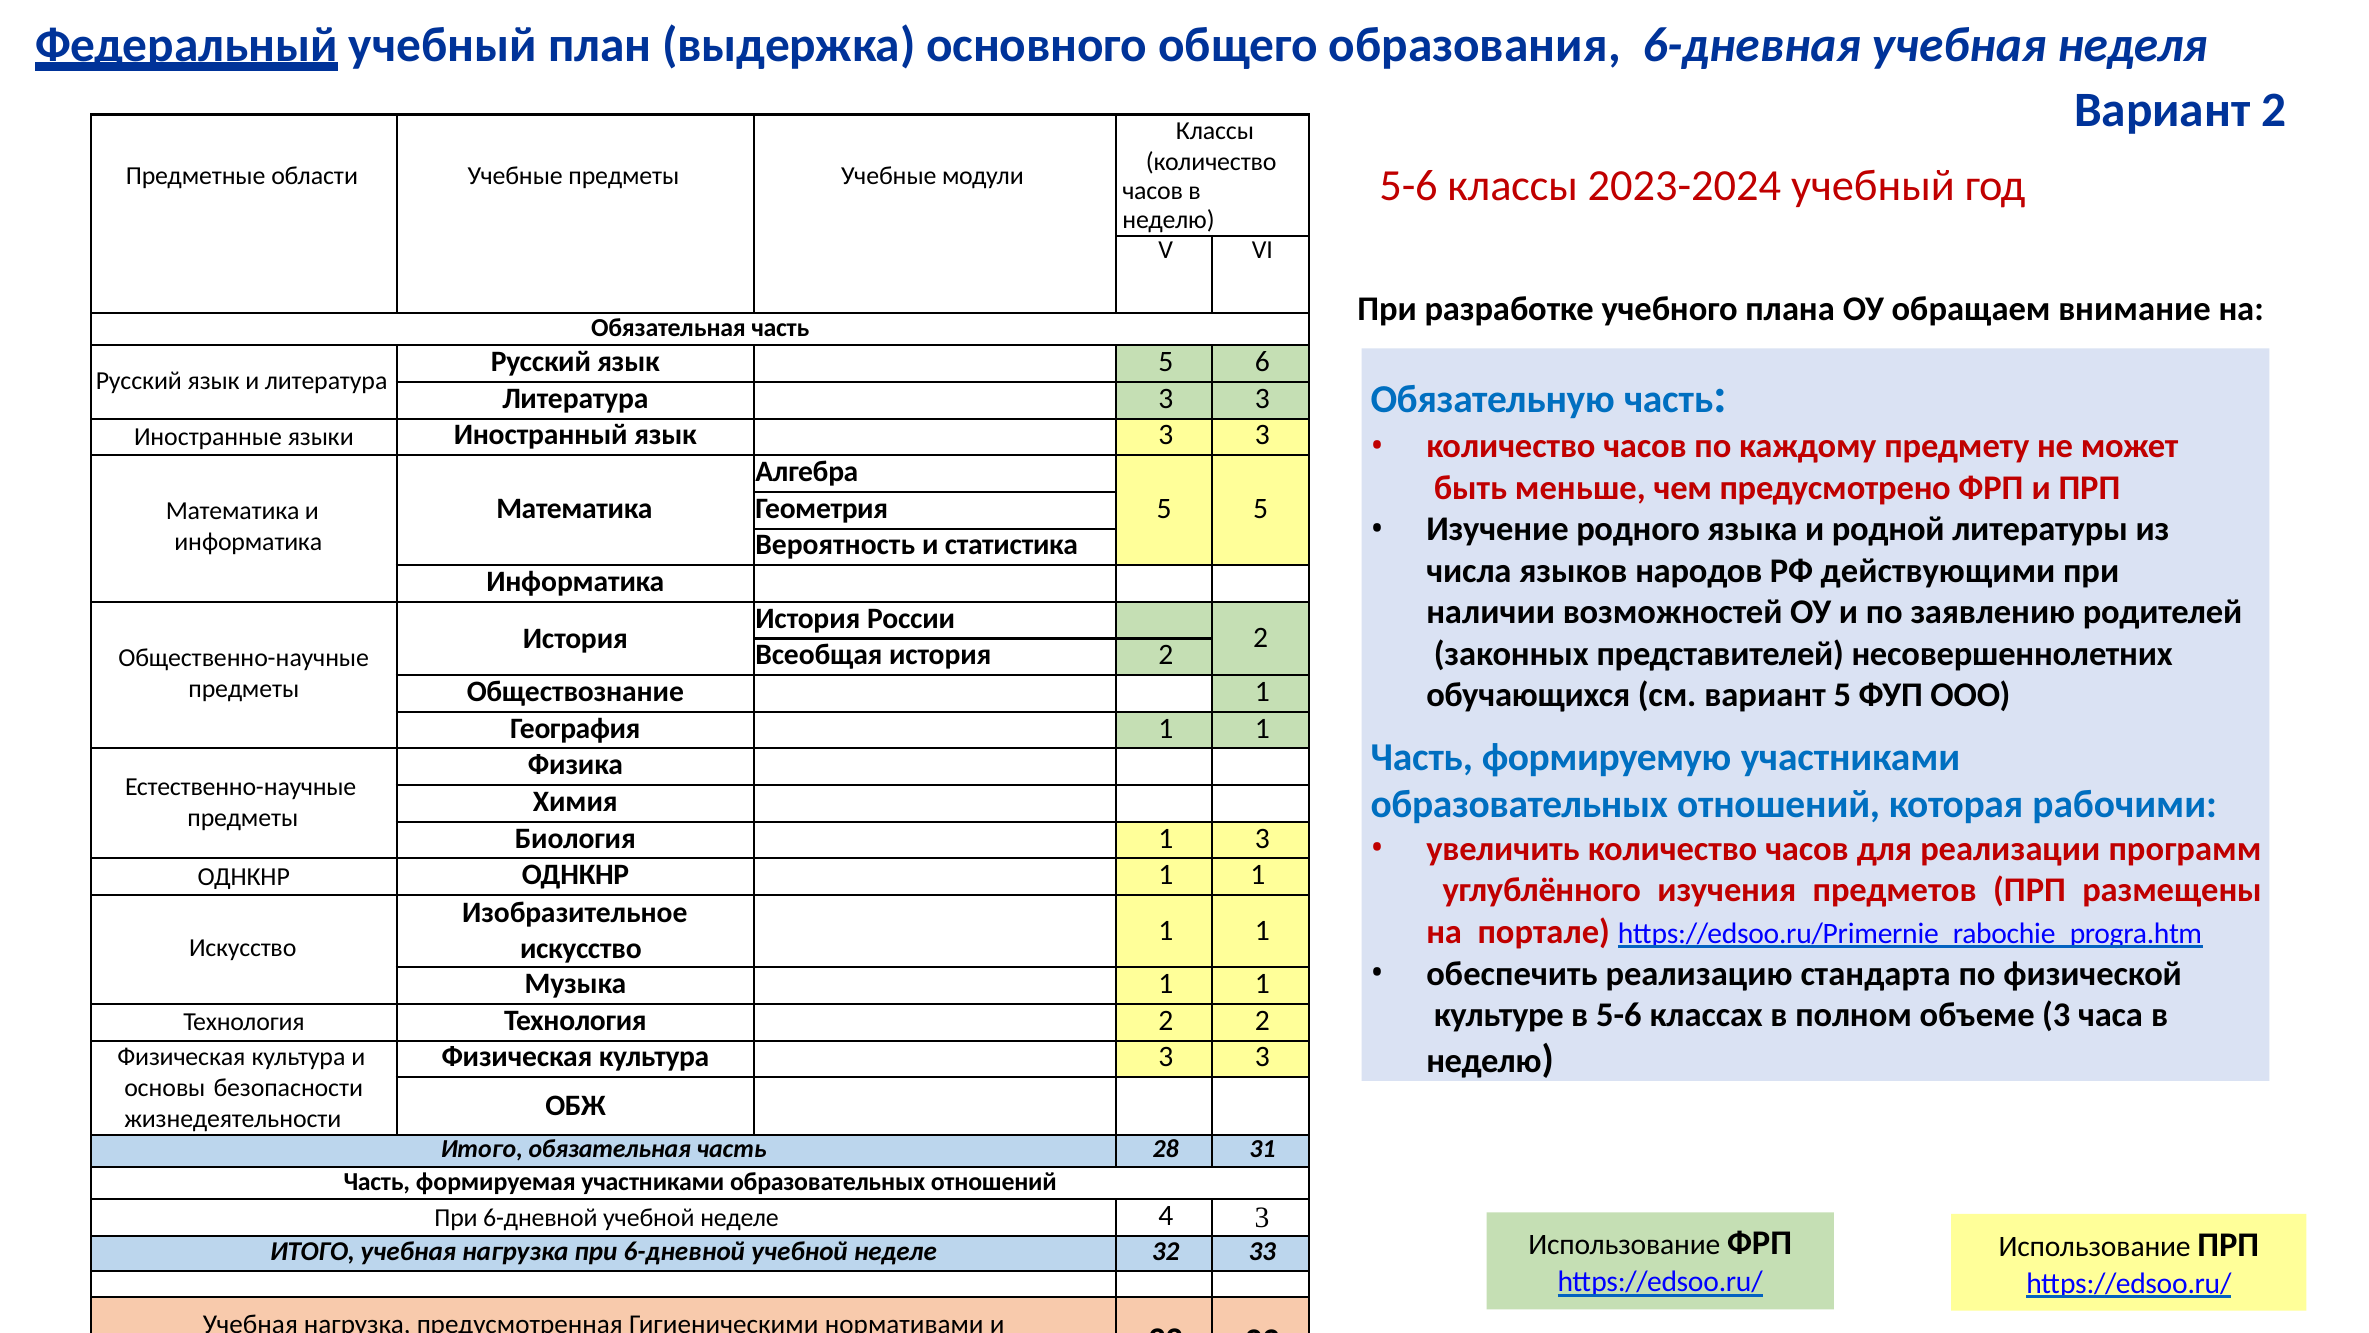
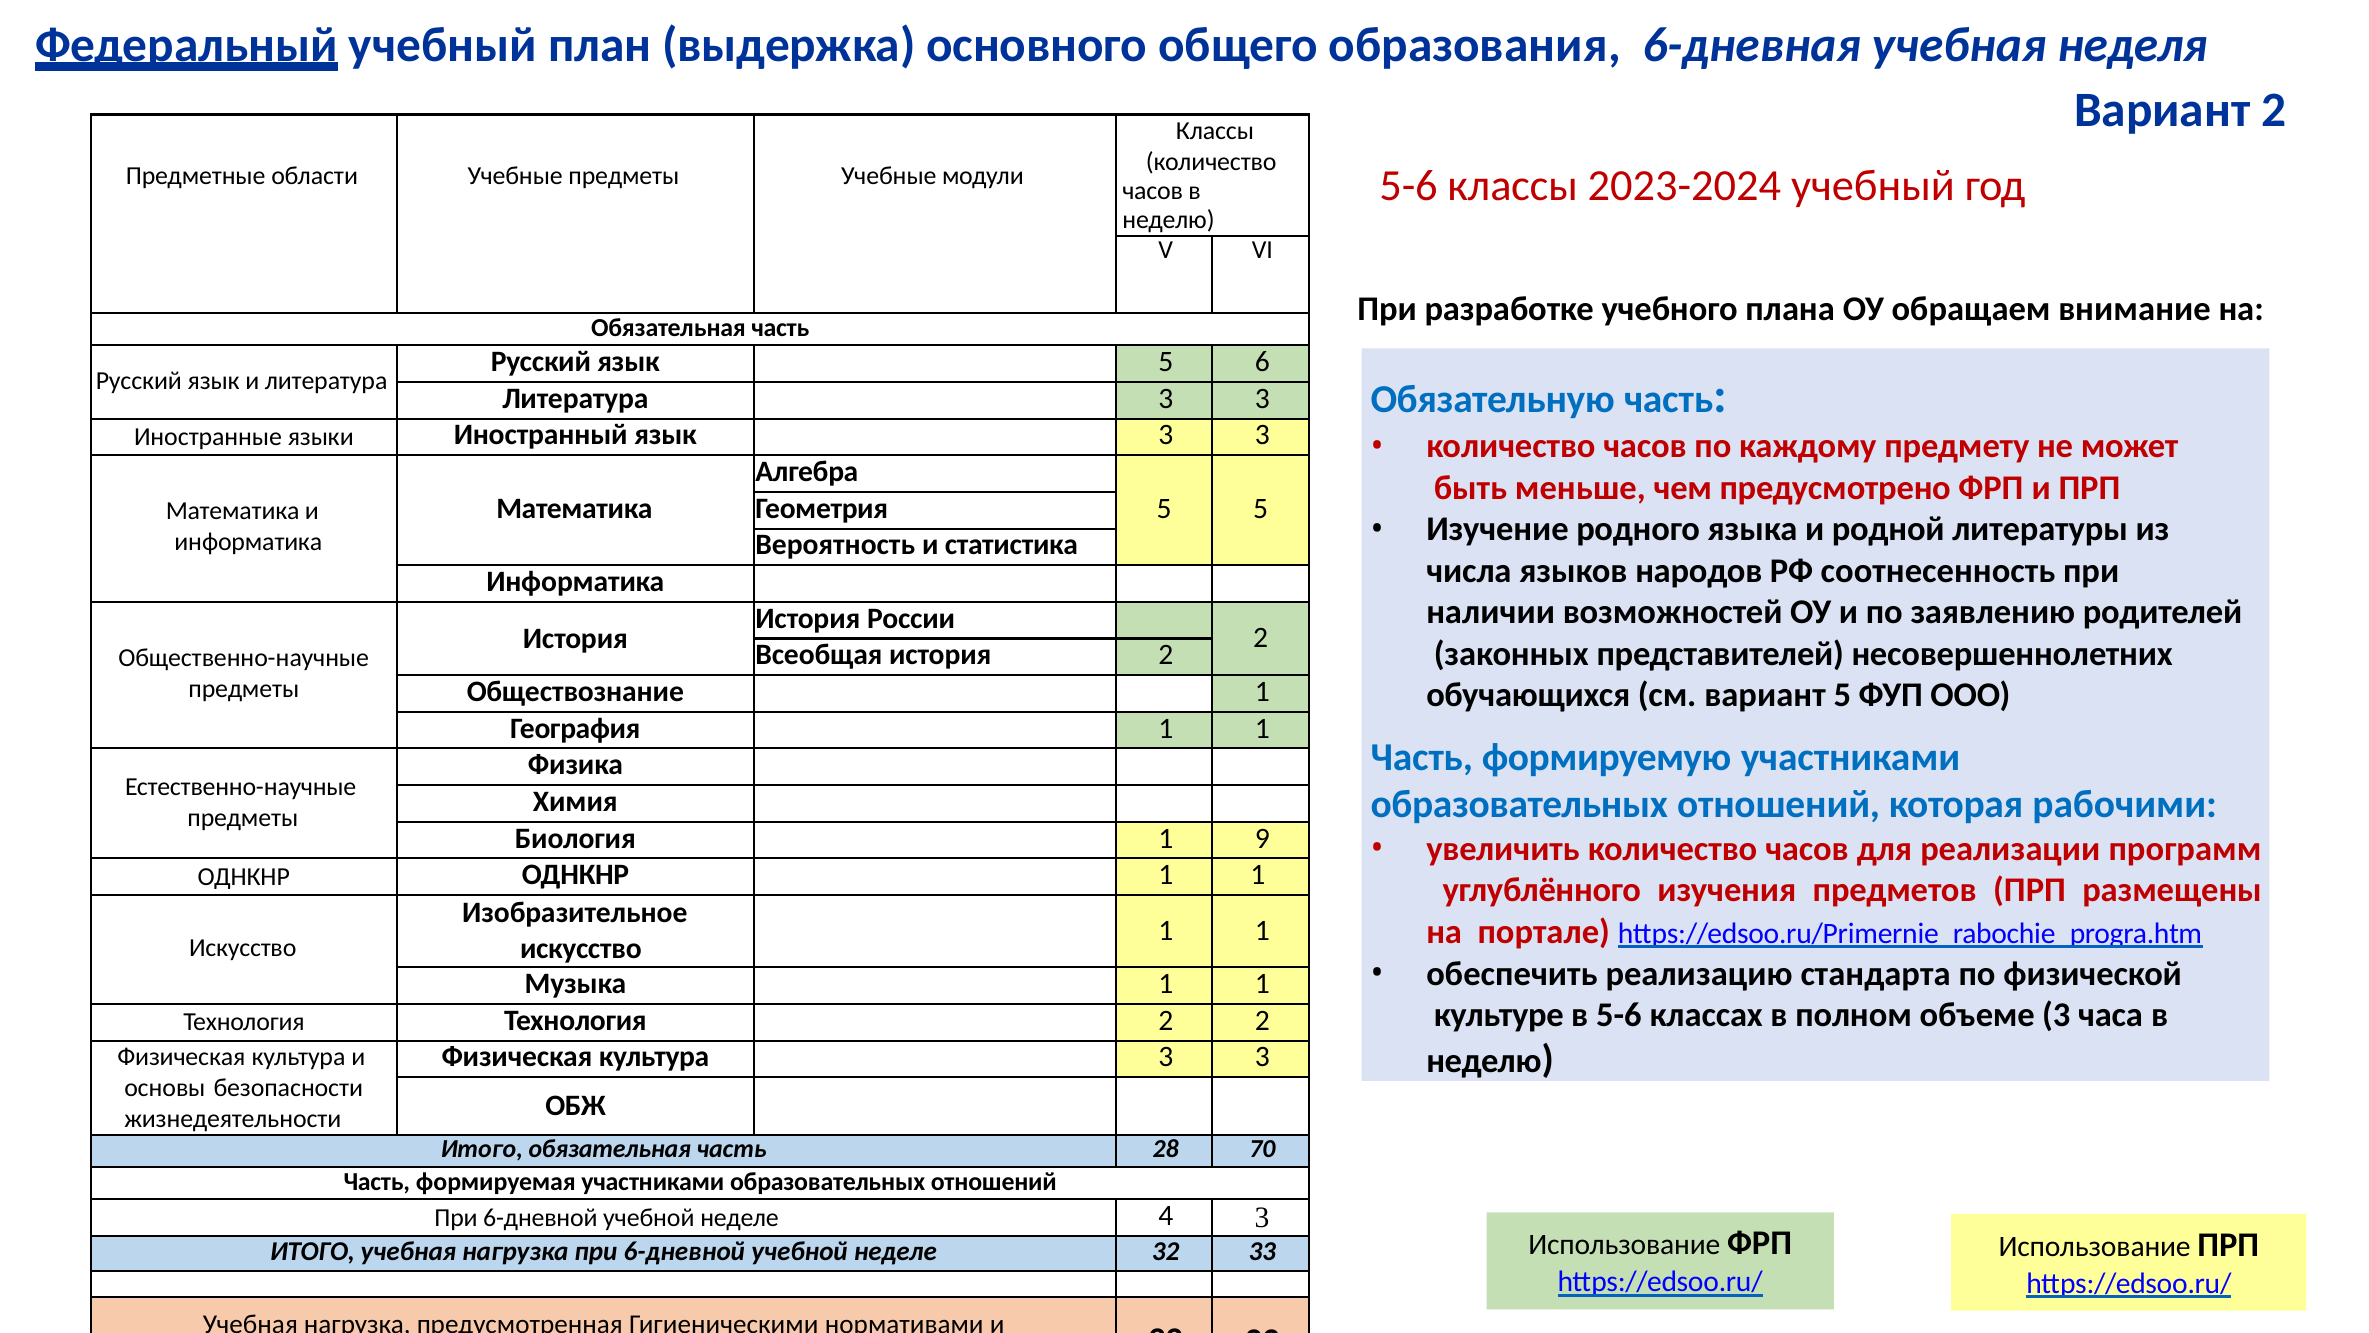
действующими: действующими -> соотнесенность (1938, 571)
1 3: 3 -> 9 (1262, 838)
31: 31 -> 70 (1262, 1149)
